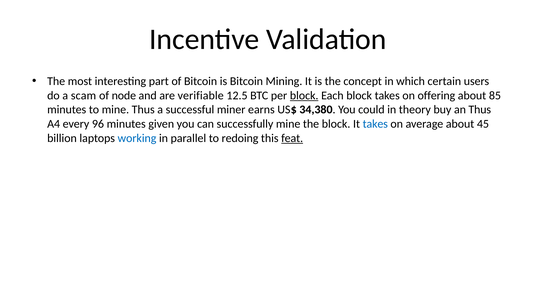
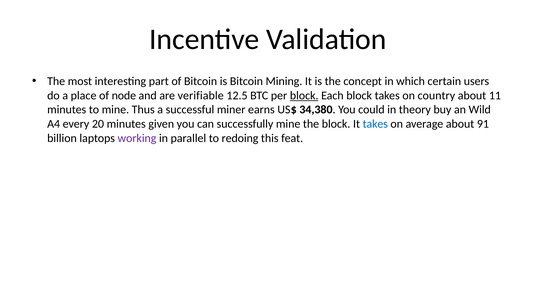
scam: scam -> place (84, 95)
offering: offering -> country (436, 95)
85: 85 -> 11 (495, 95)
an Thus: Thus -> Wild (480, 110)
96: 96 -> 20 (98, 124)
45: 45 -> 91 (483, 124)
working colour: blue -> purple (137, 138)
feat underline: present -> none (292, 138)
